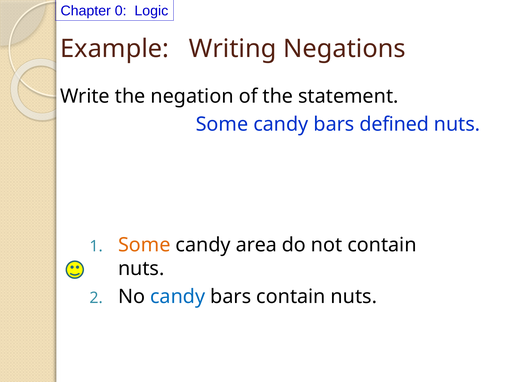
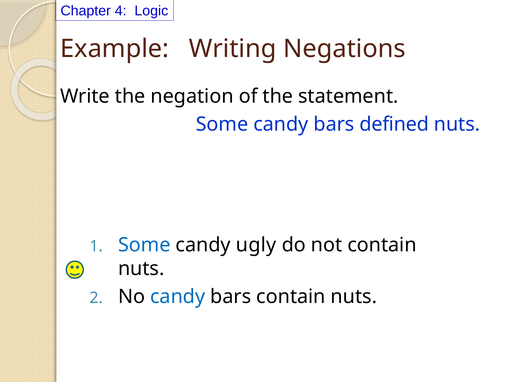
0: 0 -> 4 (121, 11)
Some colour: orange -> blue (144, 245)
area: area -> ugly (256, 245)
